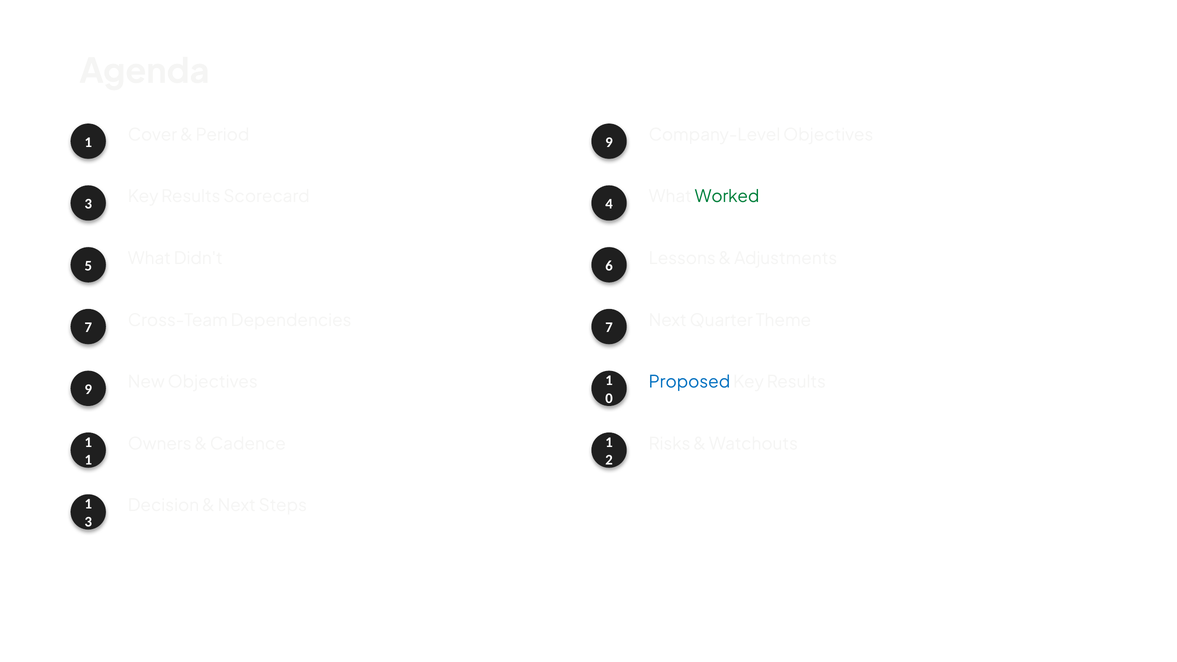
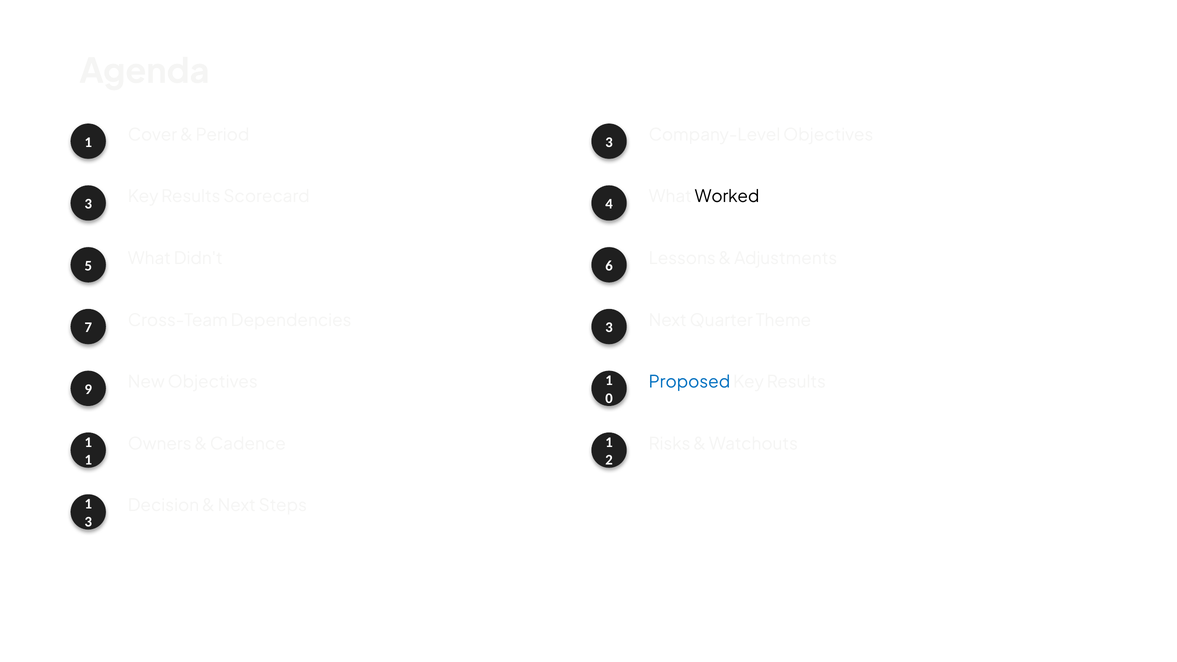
Period 9: 9 -> 3 (609, 142)
Worked colour: green -> black (727, 197)
Dependencies 7: 7 -> 3 (609, 328)
